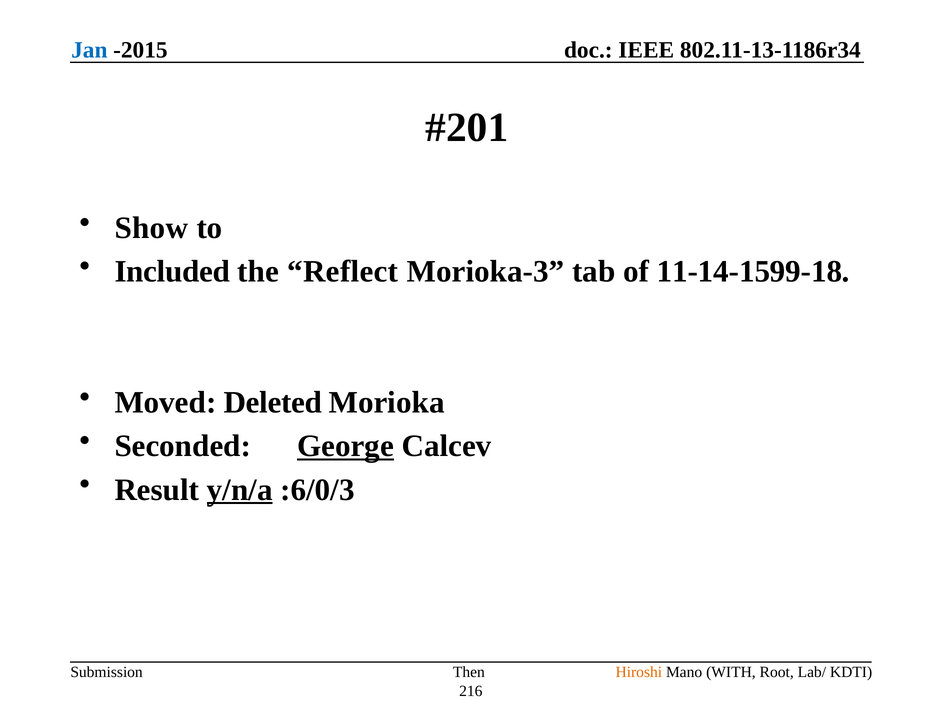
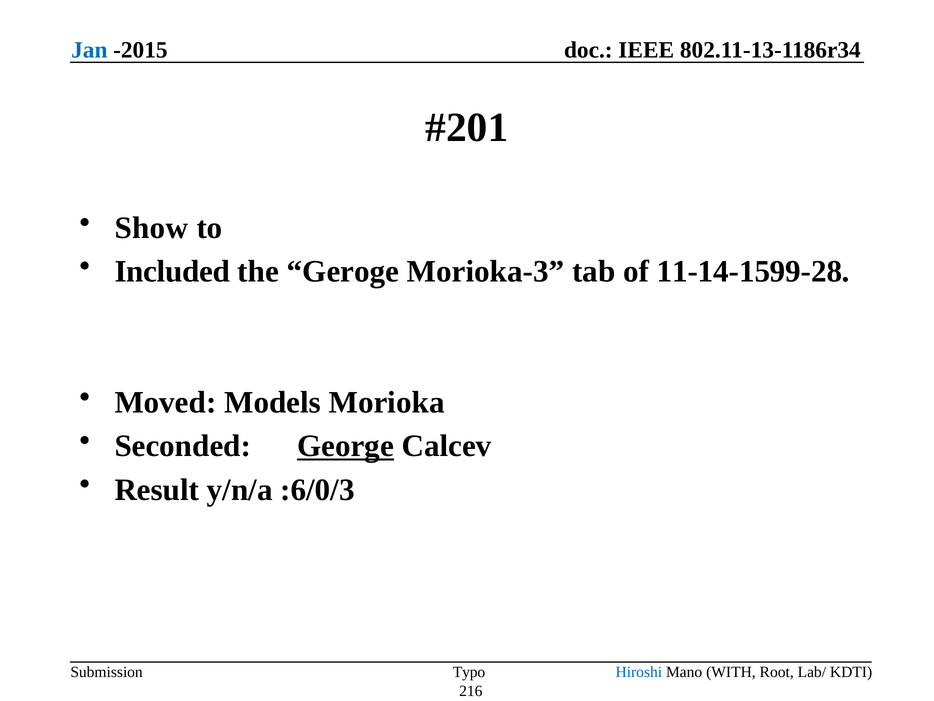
Reflect: Reflect -> Geroge (343, 272)
11-14-1599-18: 11-14-1599-18 -> 11-14-1599-28 (753, 272)
Deleted: Deleted -> Models (273, 402)
y/n/a underline: present -> none (240, 489)
Then: Then -> Typo (469, 672)
Hiroshi colour: orange -> blue (639, 672)
